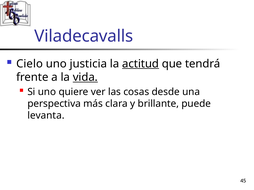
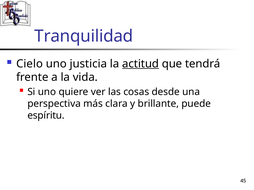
Viladecavalls: Viladecavalls -> Tranquilidad (84, 36)
vida underline: present -> none (85, 77)
levanta: levanta -> espíritu (46, 116)
